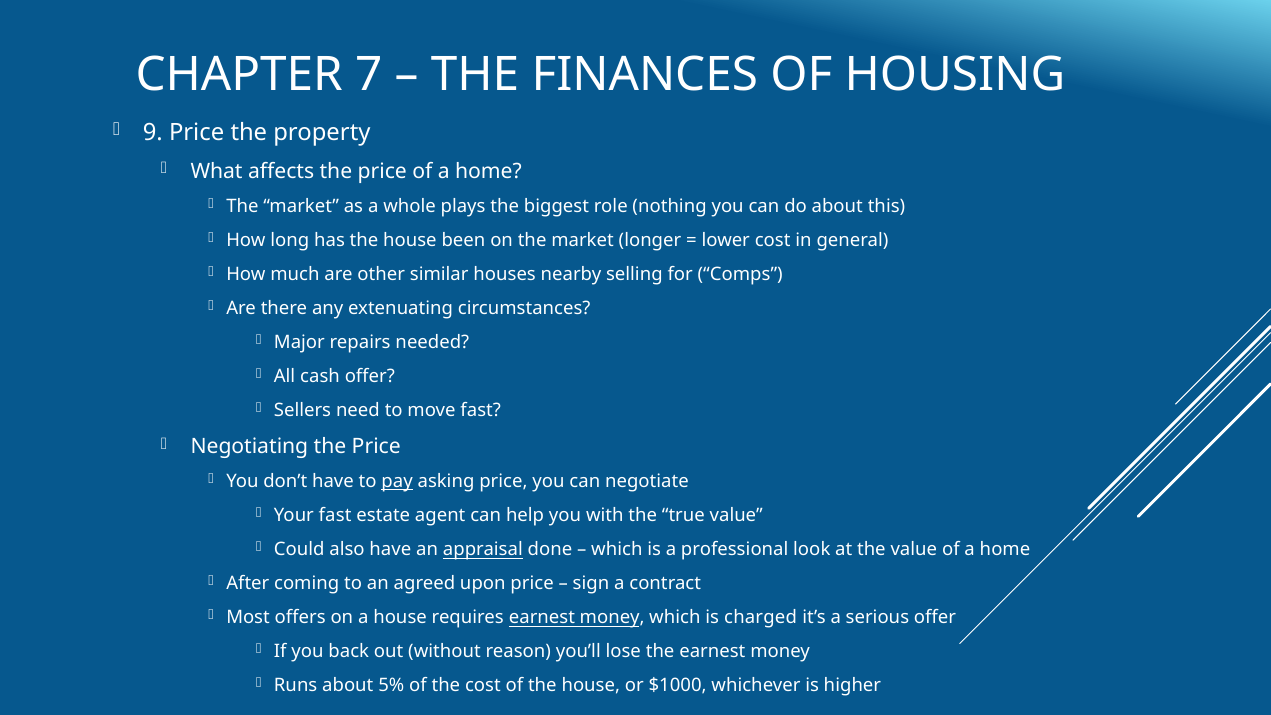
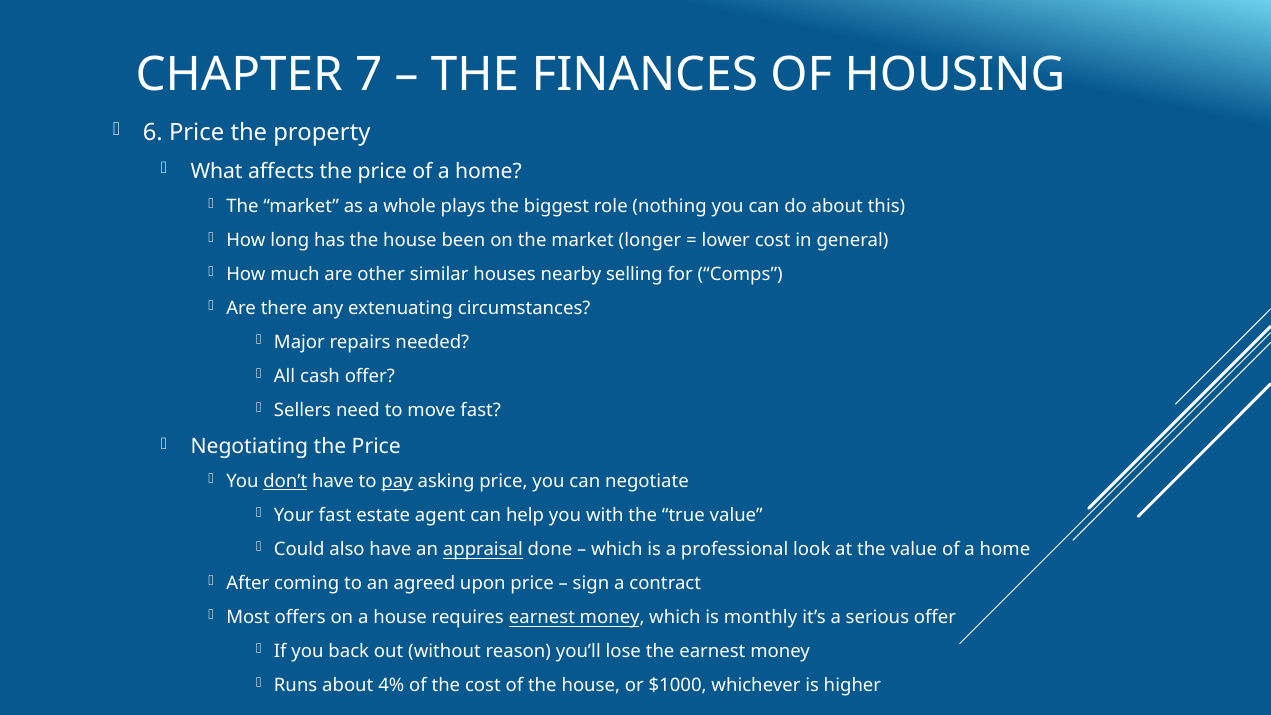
9: 9 -> 6 (153, 132)
don’t underline: none -> present (285, 482)
charged: charged -> monthly (761, 618)
5%: 5% -> 4% (391, 686)
